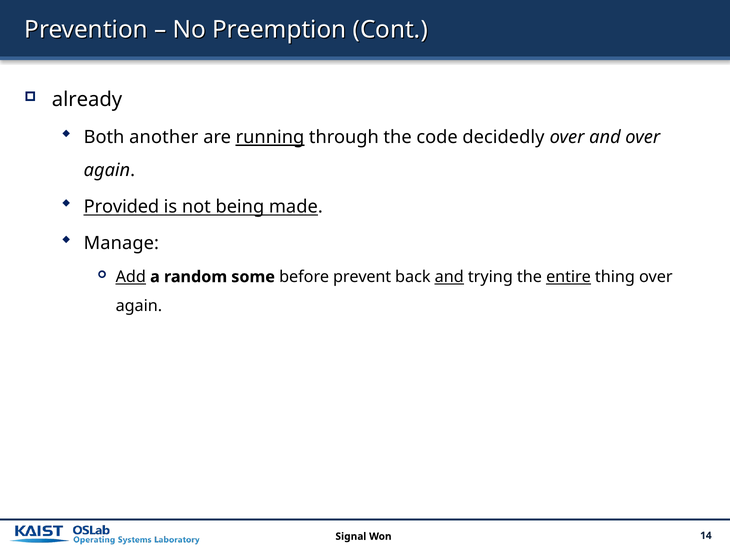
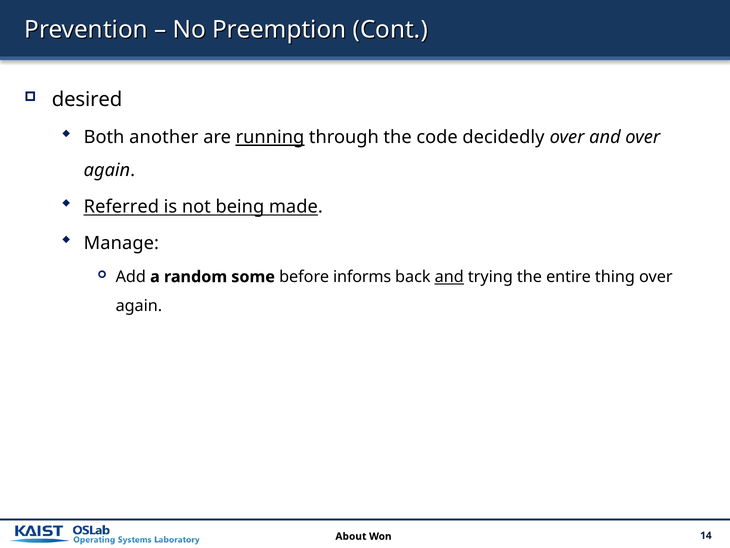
already: already -> desired (87, 100)
Provided: Provided -> Referred (121, 207)
Add underline: present -> none (131, 277)
prevent: prevent -> informs (362, 277)
entire underline: present -> none (569, 277)
Signal: Signal -> About (351, 536)
